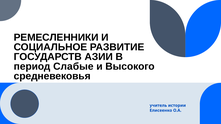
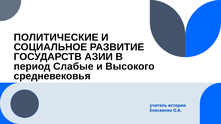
РЕМЕСЛЕННИКИ: РЕМЕСЛЕННИКИ -> ПОЛИТИЧЕСКИЕ (56, 37)
